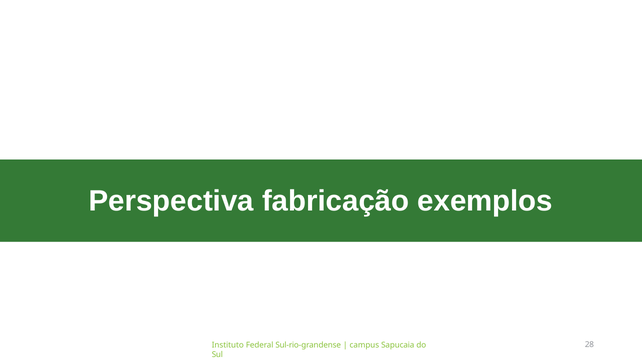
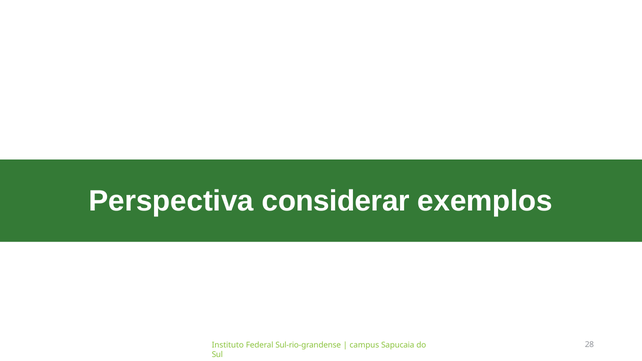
fabricação: fabricação -> considerar (336, 201)
